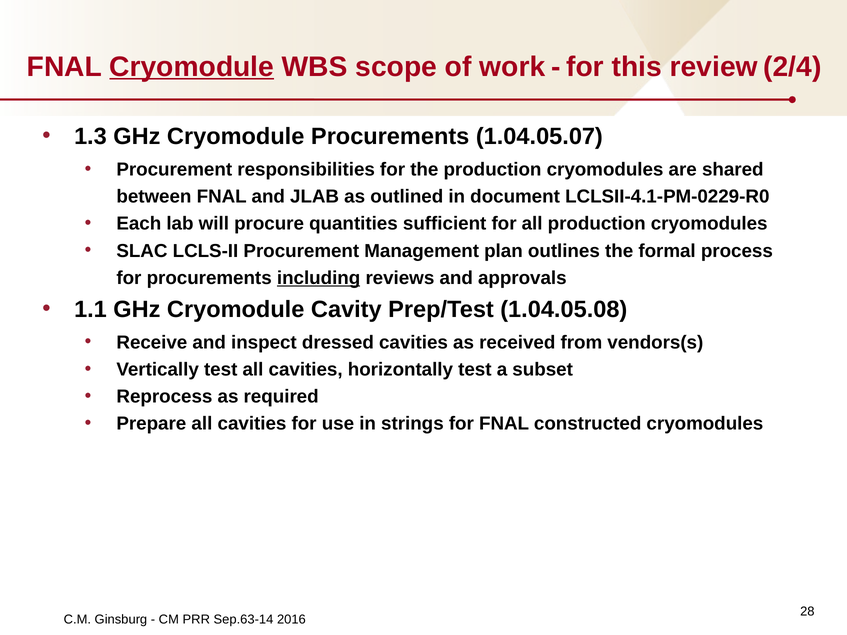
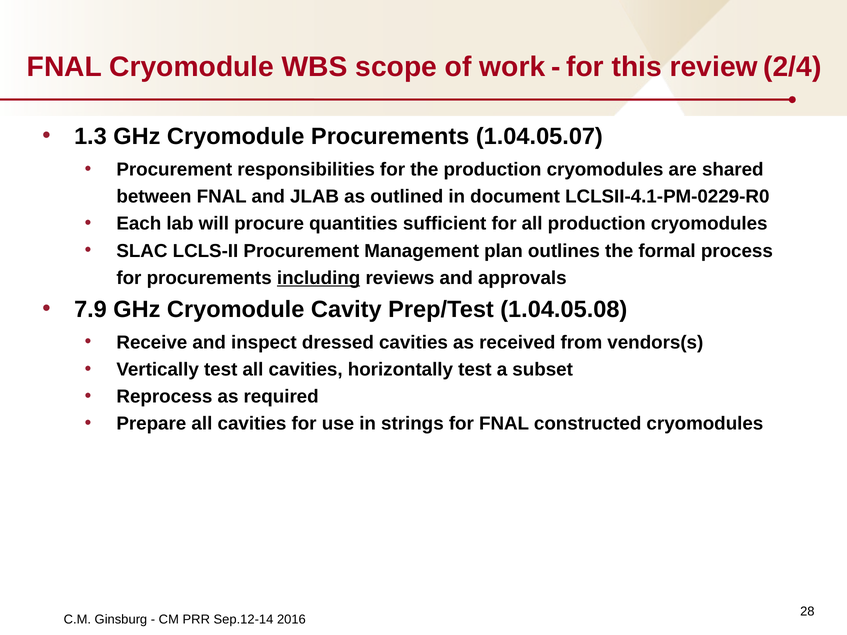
Cryomodule underline: present -> none (192, 67)
1.1: 1.1 -> 7.9 (90, 309)
Sep.63-14: Sep.63-14 -> Sep.12-14 (243, 620)
